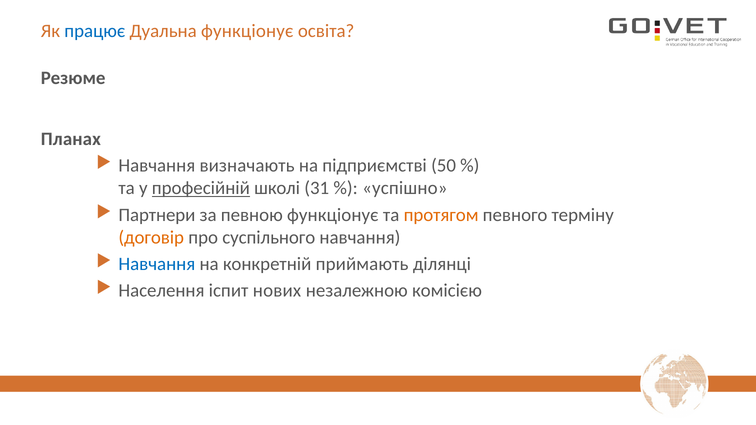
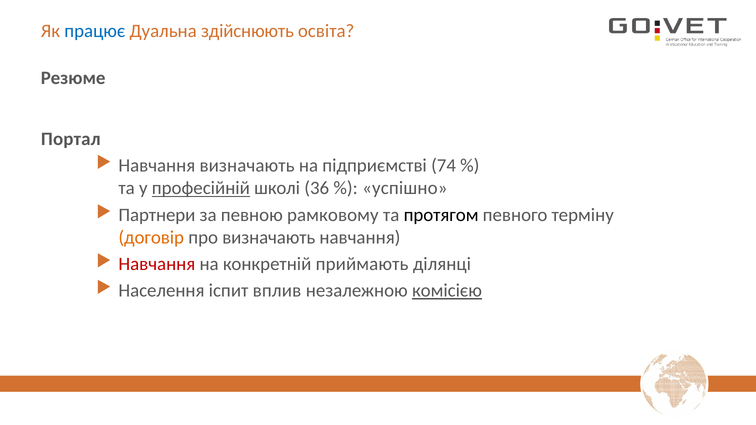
Дуальна функціонує: функціонує -> здійснюють (247, 31)
Планах: Планах -> Портал (71, 139)
50: 50 -> 74 (444, 166)
31: 31 -> 36 (317, 188)
певною функціонує: функціонує -> рамковому (333, 215)
протягом colour: orange -> black (441, 215)
про суспільного: суспільного -> визначають (269, 238)
Навчання colour: blue -> red (157, 264)
нових: нових -> вплив (277, 291)
комісією underline: none -> present (447, 291)
